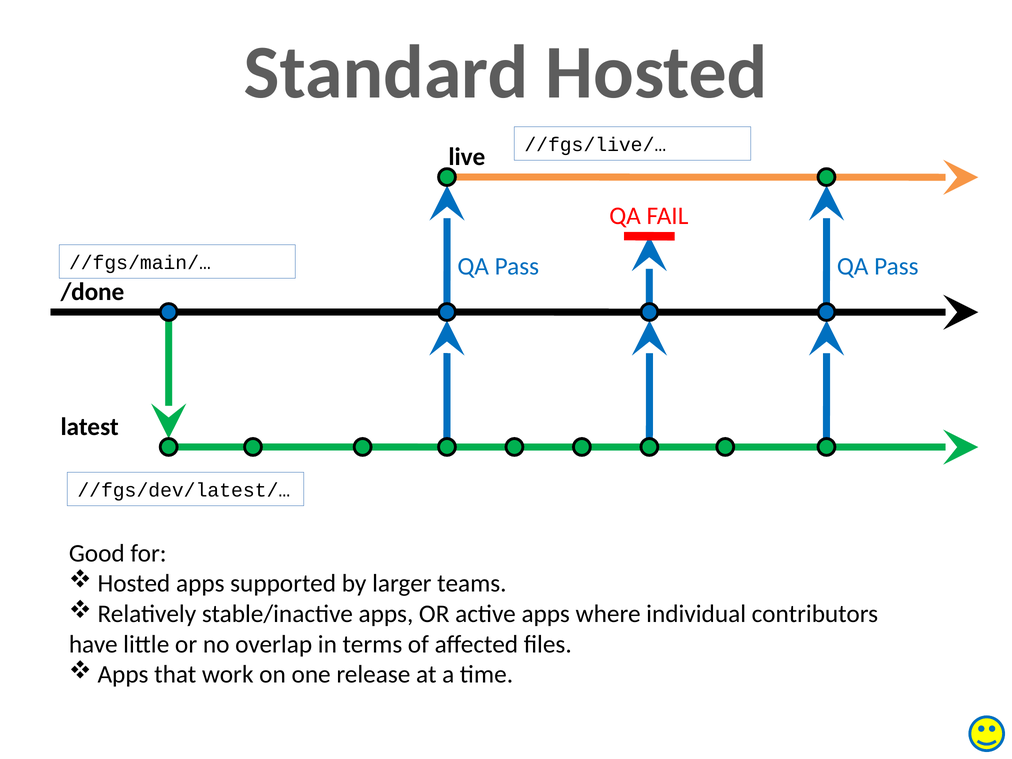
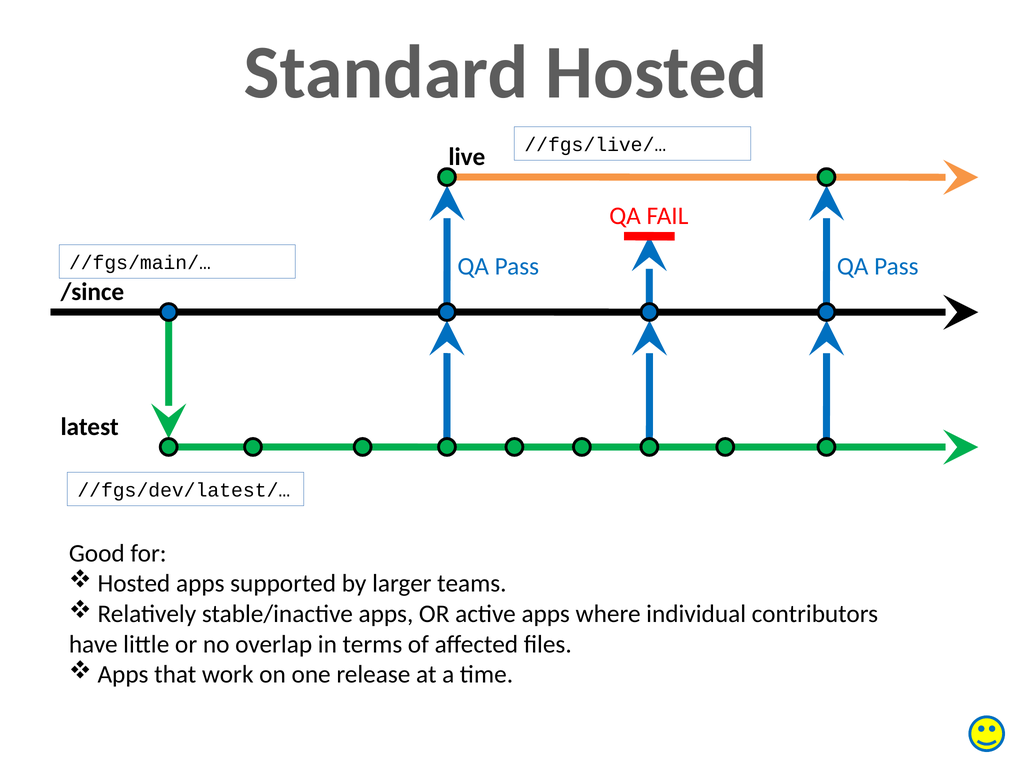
/done: /done -> /since (92, 292)
